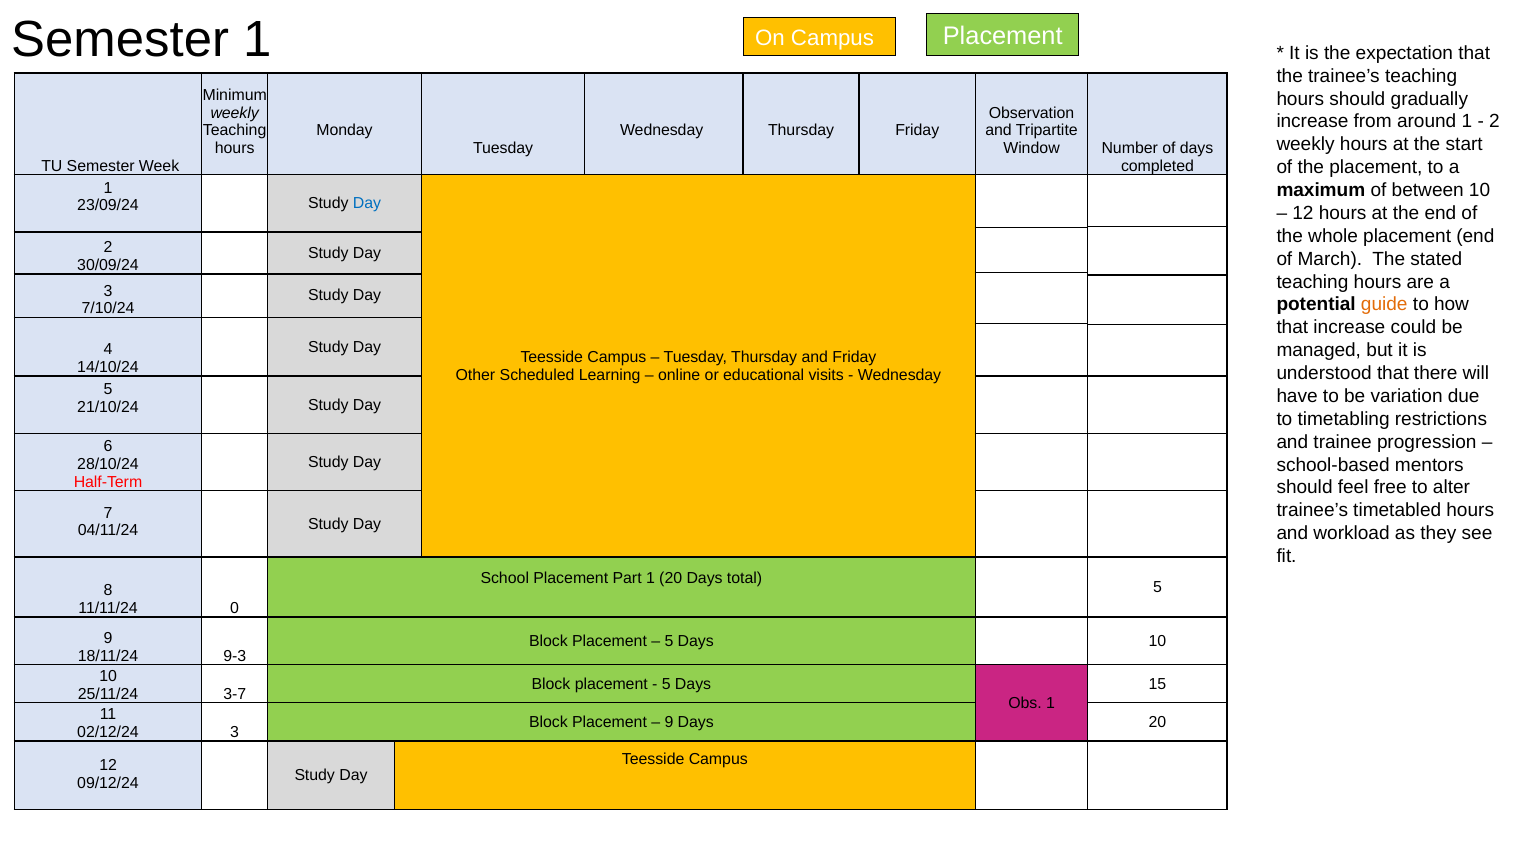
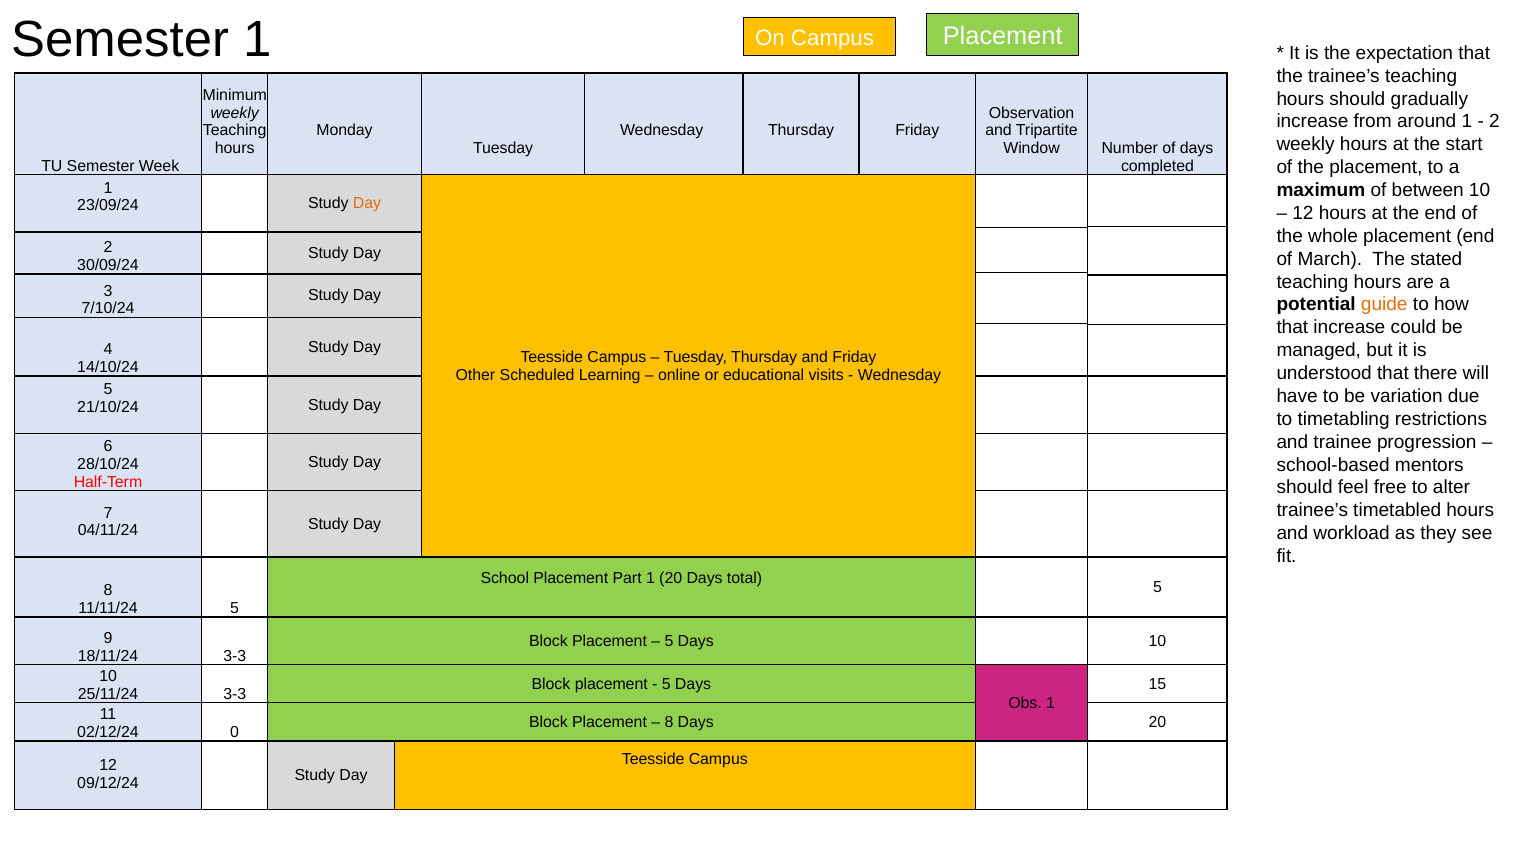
Day colour: blue -> orange (367, 204)
11/11/24 0: 0 -> 5 (235, 608)
18/11/24 9-3: 9-3 -> 3-3 (235, 656)
25/11/24 3-7: 3-7 -> 3-3 (235, 694)
9: 9 -> 8 (669, 722)
02/12/24 3: 3 -> 0 (235, 733)
